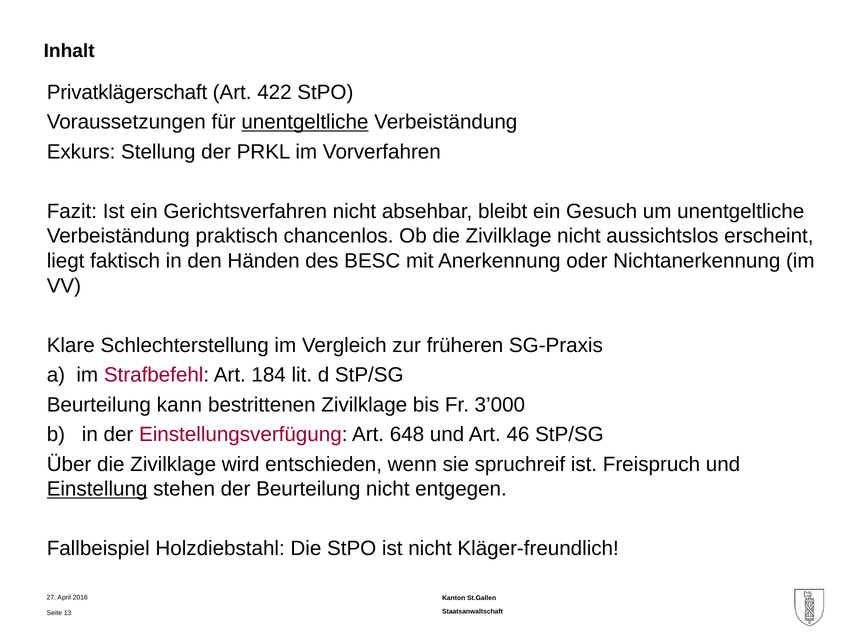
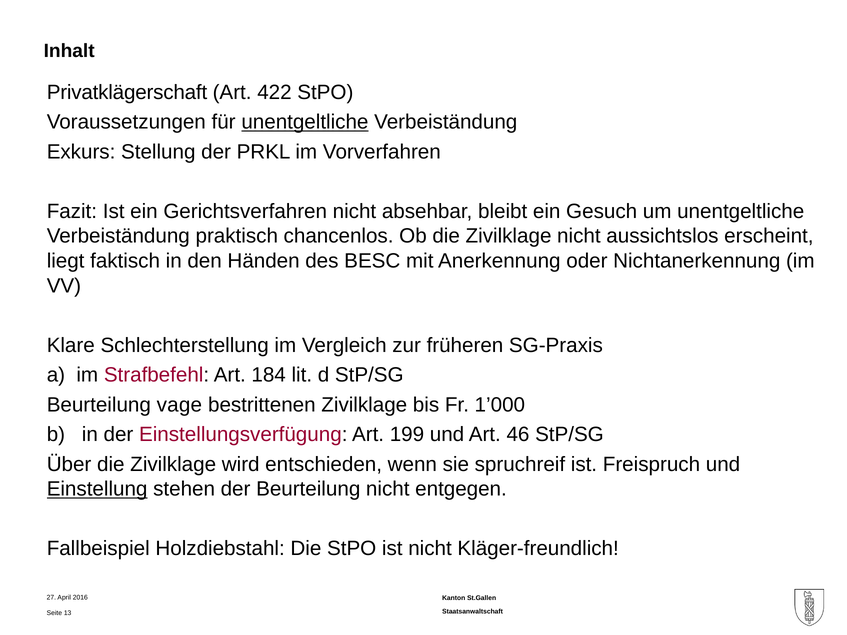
kann: kann -> vage (179, 404)
3’000: 3’000 -> 1’000 (500, 404)
648: 648 -> 199 (407, 434)
